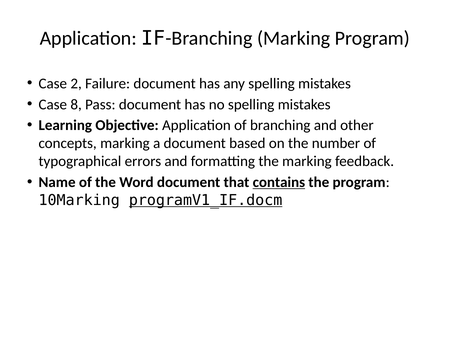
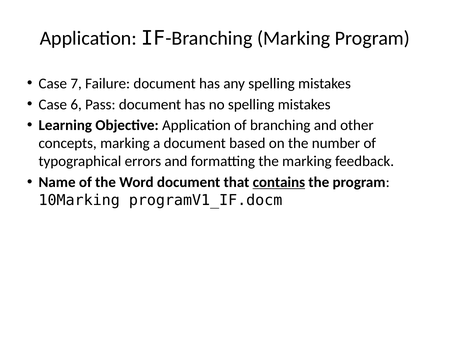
2: 2 -> 7 (76, 84)
8: 8 -> 6 (76, 105)
programV1_IF.docm underline: present -> none (206, 201)
